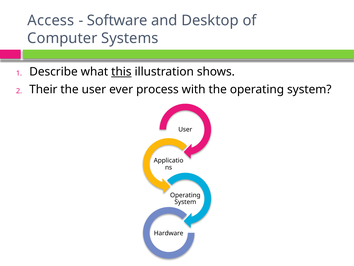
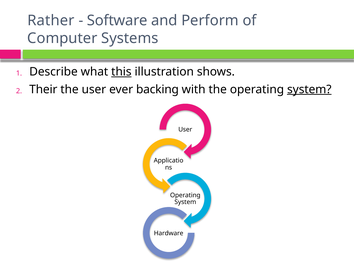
Access: Access -> Rather (51, 20)
Desktop: Desktop -> Perform (210, 20)
process: process -> backing (157, 89)
system underline: none -> present (309, 89)
